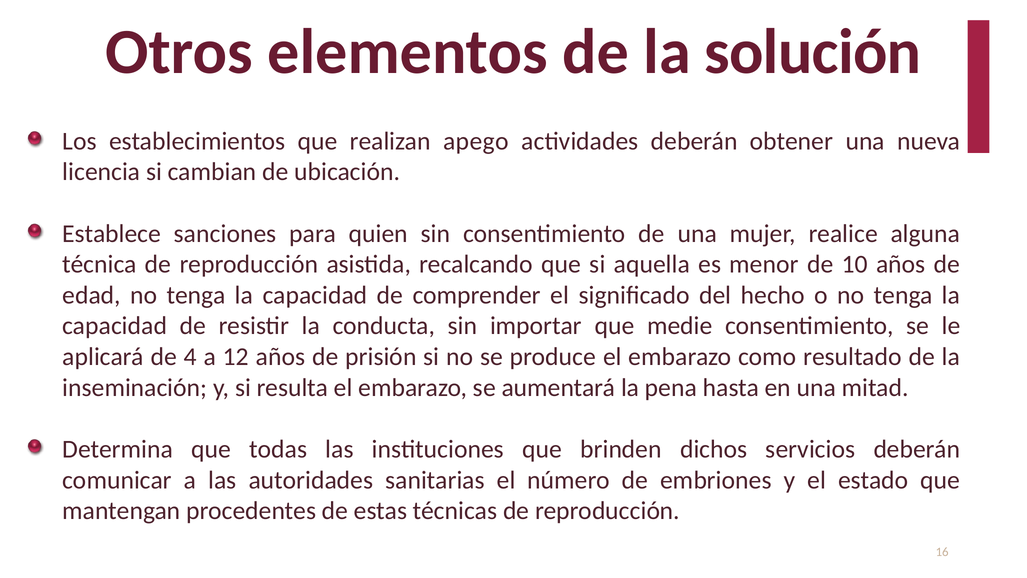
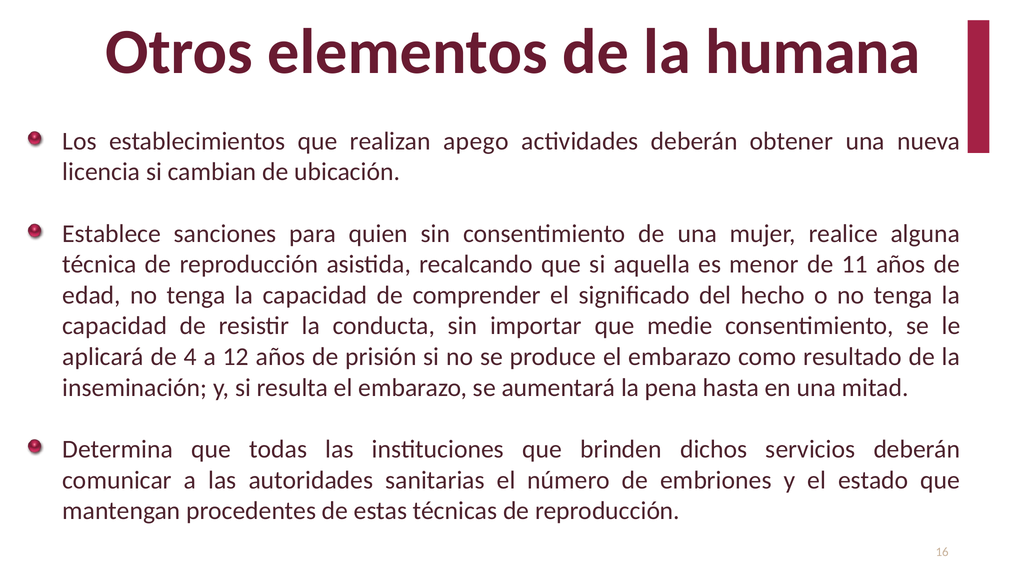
solución: solución -> humana (813, 52)
10: 10 -> 11 (855, 264)
